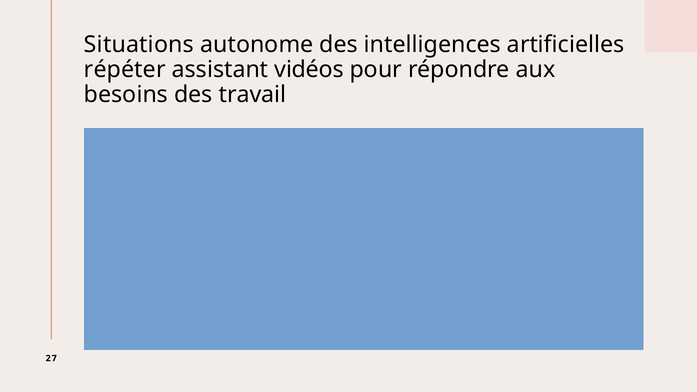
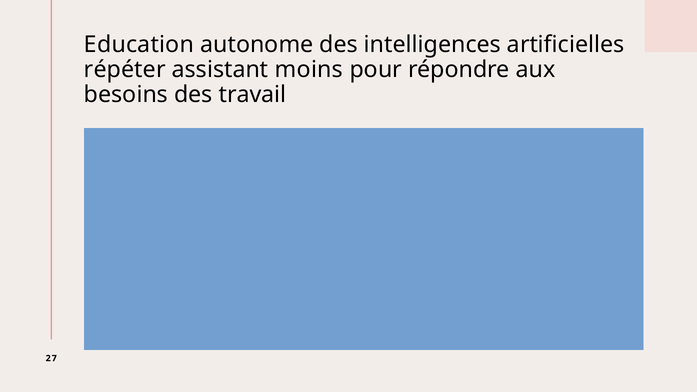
Situations: Situations -> Education (139, 44)
vidéos: vidéos -> moins (309, 69)
